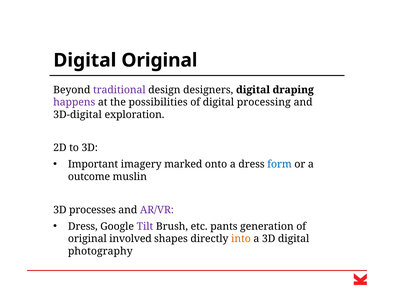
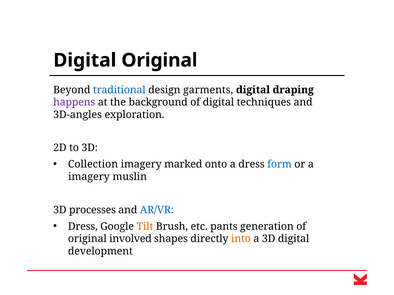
traditional colour: purple -> blue (119, 90)
designers: designers -> garments (208, 90)
possibilities: possibilities -> background (158, 102)
processing: processing -> techniques (264, 102)
3D-digital: 3D-digital -> 3D-angles (78, 115)
Important: Important -> Collection (93, 165)
outcome: outcome -> imagery (89, 177)
AR/VR colour: purple -> blue (157, 210)
Tilt colour: purple -> orange (145, 227)
photography: photography -> development (100, 252)
